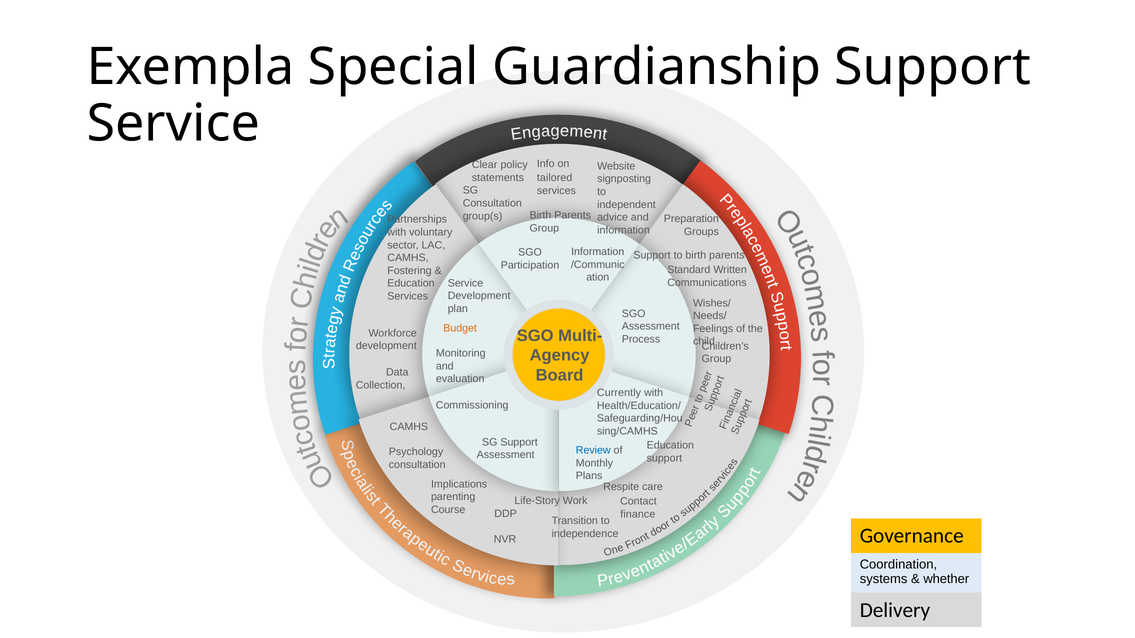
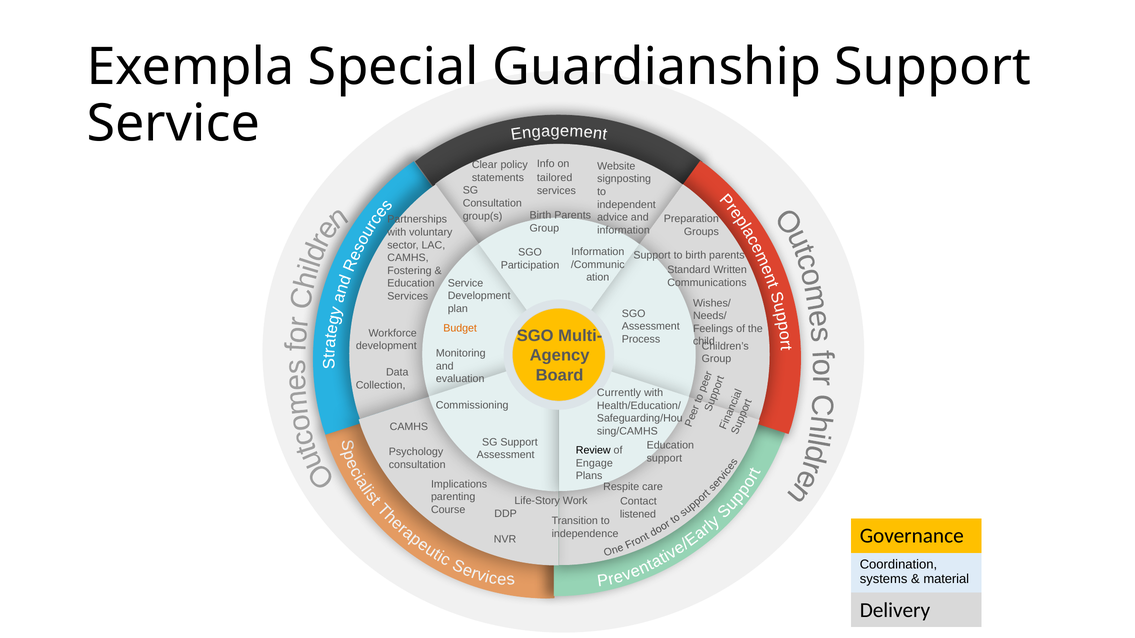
Review colour: blue -> black (593, 451)
Monthly: Monthly -> Engage (594, 463)
finance: finance -> listened (638, 514)
whether: whether -> material (946, 579)
